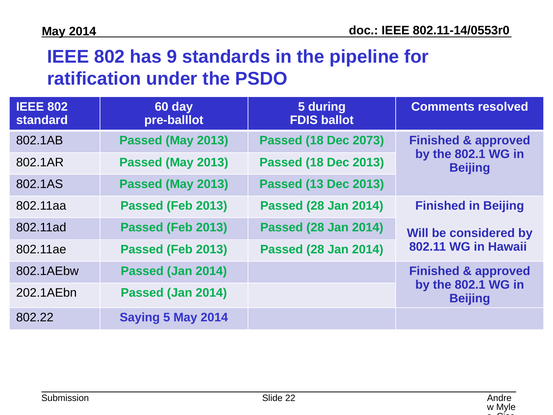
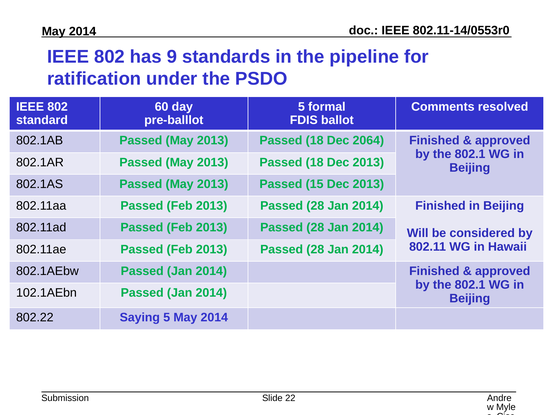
during: during -> formal (327, 107)
2073: 2073 -> 2064 (368, 140)
13: 13 -> 15 (315, 184)
202.1AEbn: 202.1AEbn -> 102.1AEbn (46, 293)
